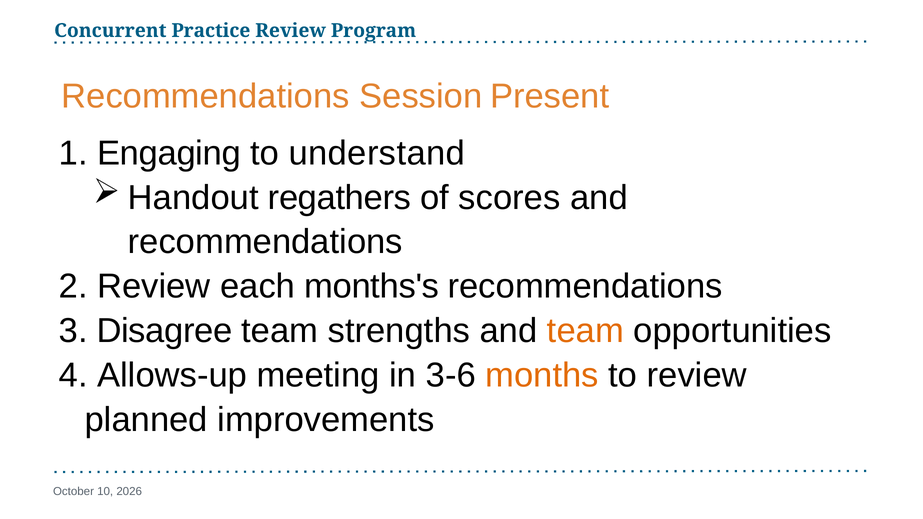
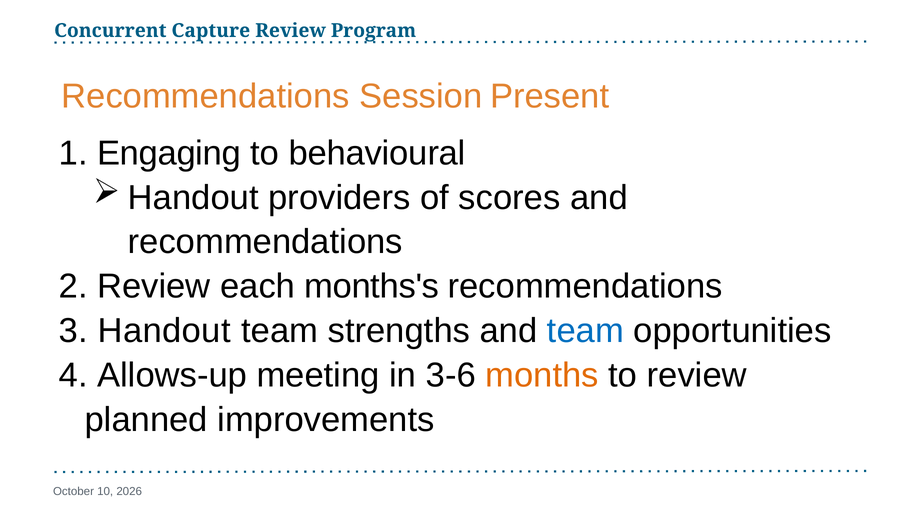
Practice: Practice -> Capture (211, 31)
understand: understand -> behavioural (377, 153)
regathers: regathers -> providers (339, 198)
Disagree: Disagree -> Handout (164, 331)
team colour: orange -> blue (585, 331)
